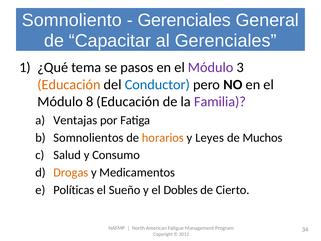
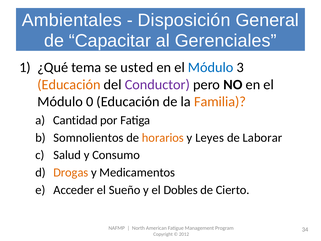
Somnoliento: Somnoliento -> Ambientales (72, 20)
Gerenciales: Gerenciales -> Disposición (184, 20)
pasos: pasos -> usted (137, 67)
Módulo colour: purple -> blue (211, 67)
Conductor colour: blue -> purple (157, 84)
8: 8 -> 0 (90, 102)
Familia colour: purple -> orange (220, 102)
Ventajas: Ventajas -> Cantidad (75, 120)
Muchos: Muchos -> Laborar (262, 137)
Políticas: Políticas -> Acceder (74, 190)
